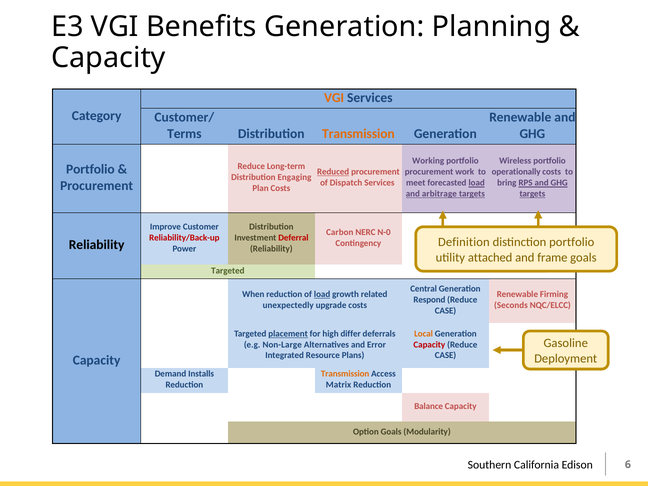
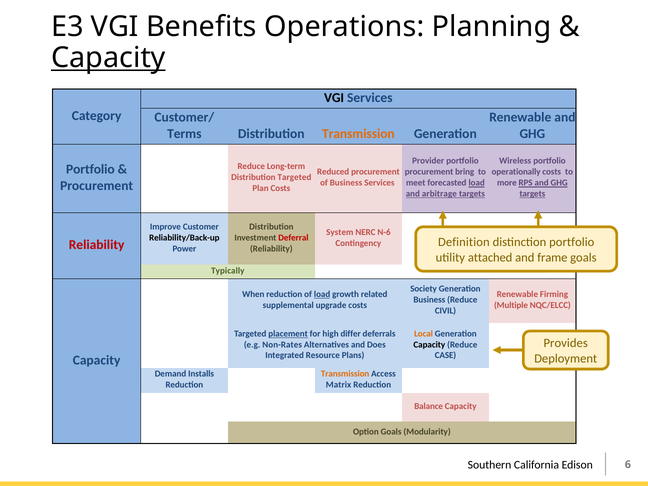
Benefits Generation: Generation -> Operations (344, 27)
Capacity underline: none -> present (108, 58)
VGI colour: orange -> black (334, 98)
Working: Working -> Provider (428, 161)
Reduced underline: present -> none (333, 172)
work: work -> bring (465, 172)
Distribution Engaging: Engaging -> Targeted (294, 177)
of Dispatch: Dispatch -> Business (346, 183)
bring: bring -> more (507, 183)
Carbon: Carbon -> System (340, 232)
N-0: N-0 -> N-6 (384, 232)
Reliability/Back-up colour: red -> black (184, 238)
Reliability colour: black -> red (97, 245)
Targeted: Targeted -> Typically (228, 271)
Central: Central -> Society (424, 289)
Respond: Respond -> Business (429, 300)
unexpectedly: unexpectedly -> supplemental (288, 305)
Seconds: Seconds -> Multiple (511, 305)
CASE: CASE -> CIVIL (445, 311)
Gasoline: Gasoline -> Provides (566, 343)
Non-Large: Non-Large -> Non-Rates (282, 345)
Error: Error -> Does (376, 345)
Capacity colour: red -> black (429, 345)
